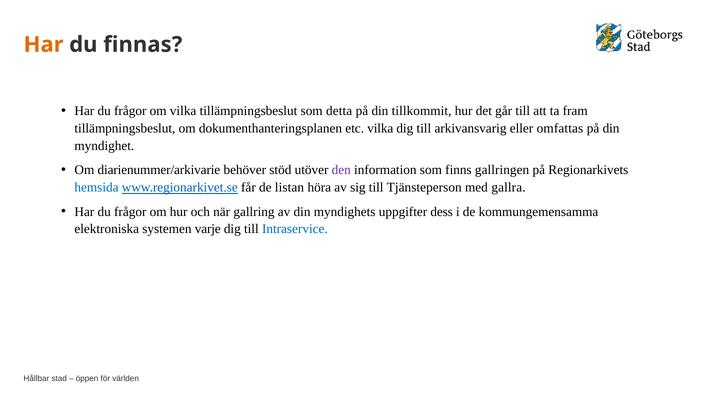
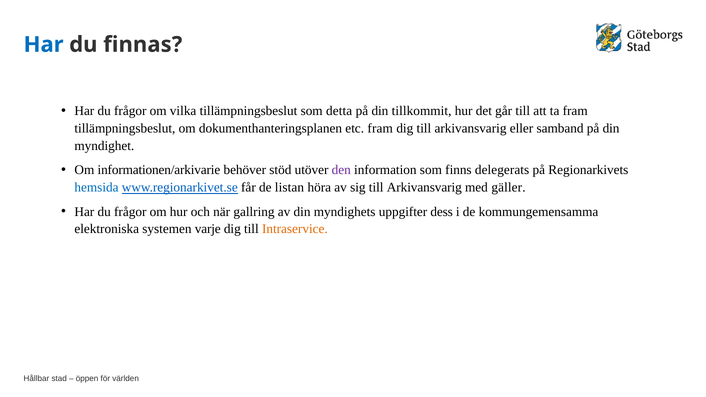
Har colour: orange -> blue (44, 45)
etc vilka: vilka -> fram (380, 129)
omfattas: omfattas -> samband (560, 129)
diarienummer/arkivarie: diarienummer/arkivarie -> informationen/arkivarie (159, 170)
gallringen: gallringen -> delegerats (502, 170)
sig till Tjänsteperson: Tjänsteperson -> Arkivansvarig (424, 188)
gallra: gallra -> gäller (508, 188)
Intraservice colour: blue -> orange (295, 229)
